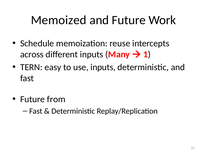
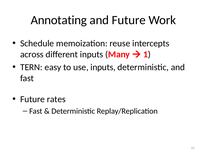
Memoized: Memoized -> Annotating (59, 20)
from: from -> rates (56, 99)
